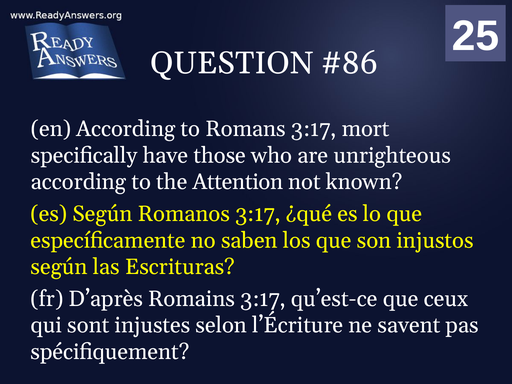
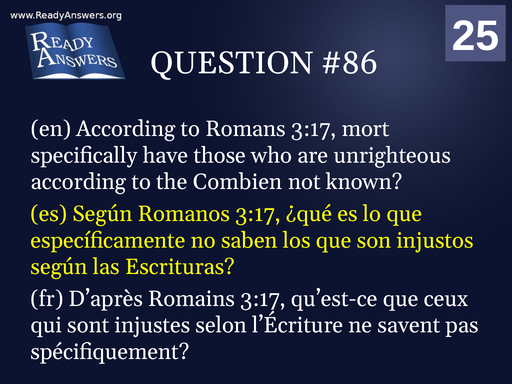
Attention: Attention -> Combien (238, 182)
